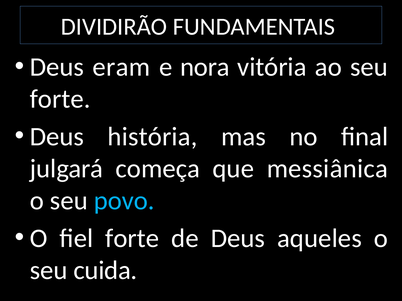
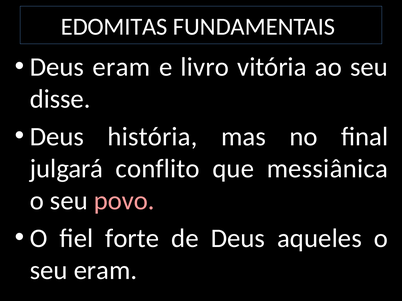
DIVIDIRÃO: DIVIDIRÃO -> EDOMITAS (114, 27)
nora: nora -> livro (205, 67)
forte: forte -> disse (60, 99)
começa: começa -> conflito (158, 169)
povo colour: light blue -> pink (124, 201)
seu cuida: cuida -> eram (105, 271)
